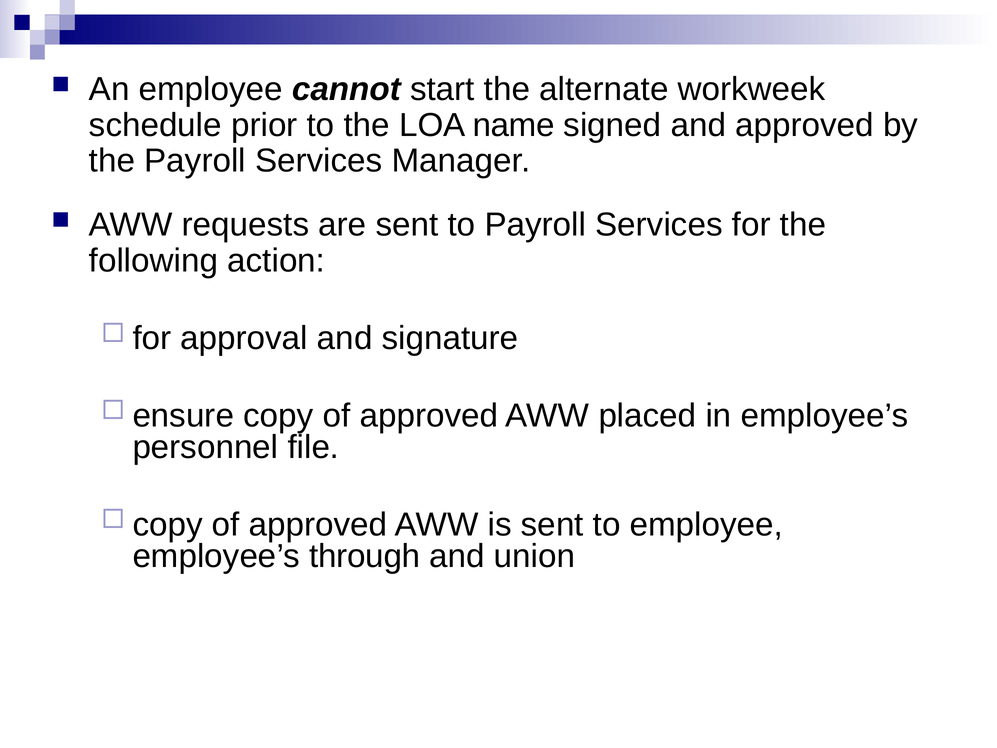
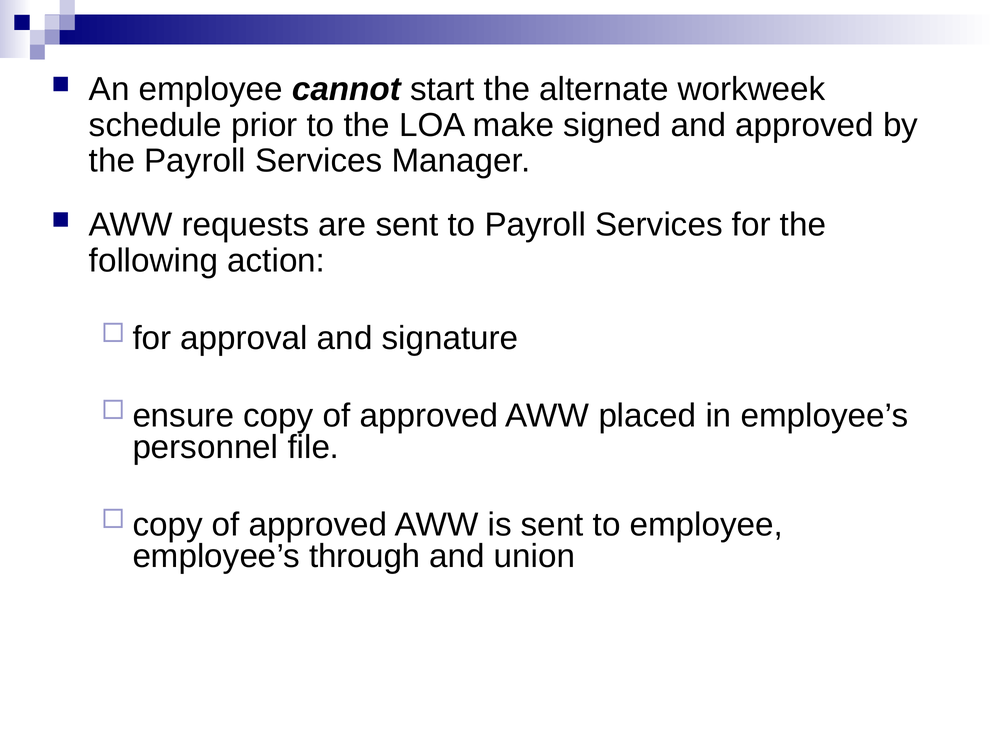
name: name -> make (514, 125)
